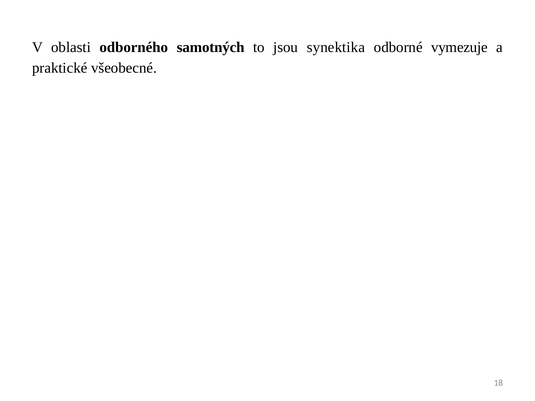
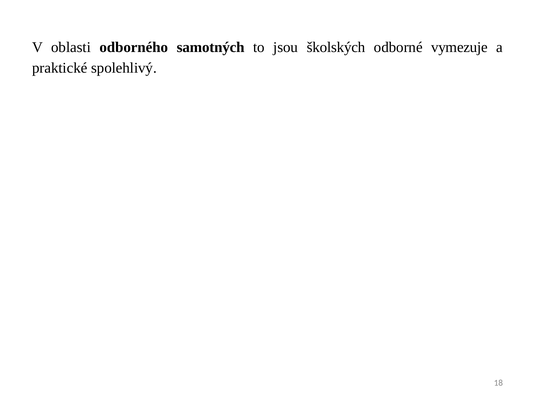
synektika: synektika -> školských (336, 47)
všeobecné: všeobecné -> spolehlivý (124, 68)
